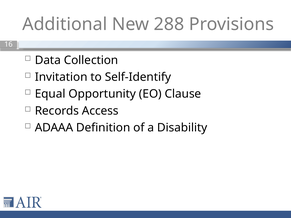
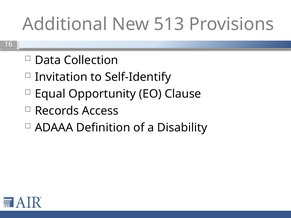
288: 288 -> 513 (169, 24)
